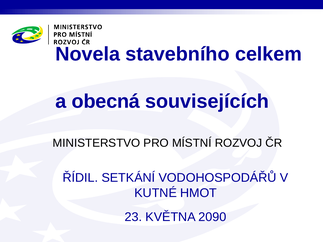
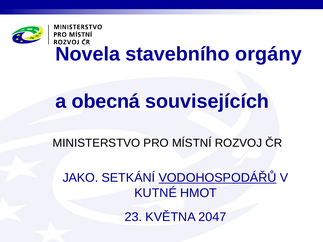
celkem: celkem -> orgány (268, 54)
ŘÍDIL: ŘÍDIL -> JAKO (80, 178)
VODOHOSPODÁŘŮ underline: none -> present (218, 178)
2090: 2090 -> 2047 (212, 217)
